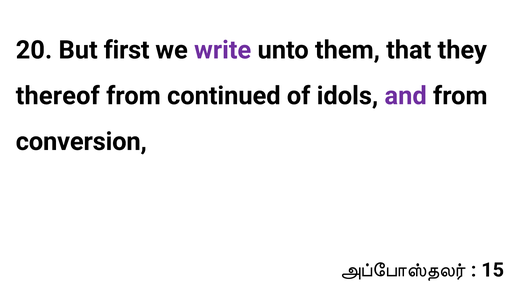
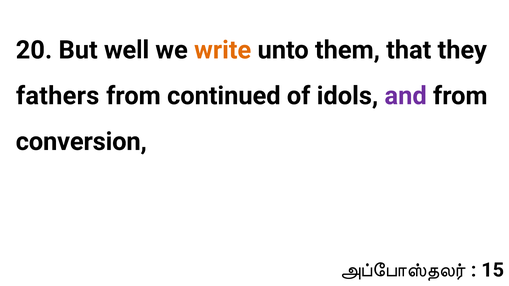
first: first -> well (127, 50)
write colour: purple -> orange (223, 50)
thereof: thereof -> fathers (58, 96)
